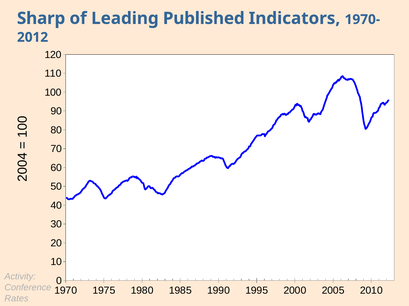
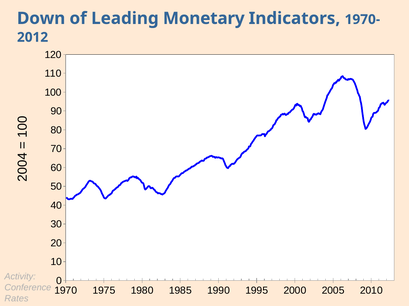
Sharp: Sharp -> Down (41, 18)
Published: Published -> Monetary (204, 18)
